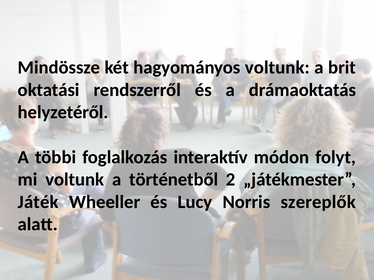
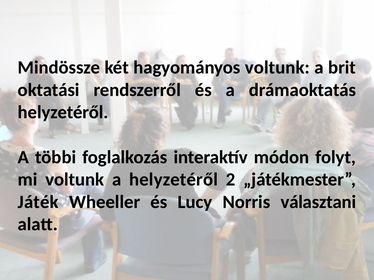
a történetből: történetből -> helyzetéről (174, 180)
szereplők: szereplők -> választani (318, 202)
